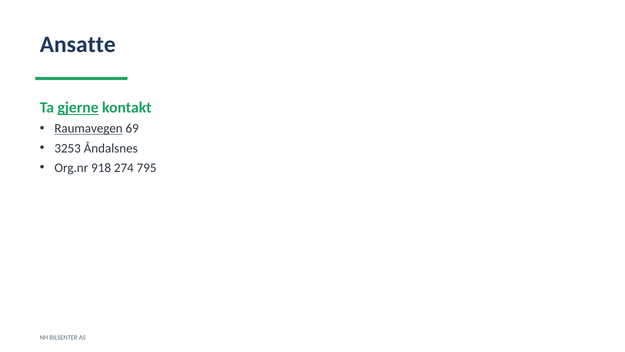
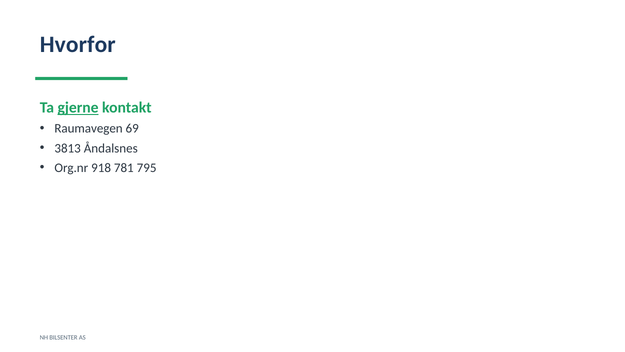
Ansatte: Ansatte -> Hvorfor (78, 45)
Raumavegen underline: present -> none (89, 129)
3253: 3253 -> 3813 (68, 148)
274: 274 -> 781 (124, 168)
